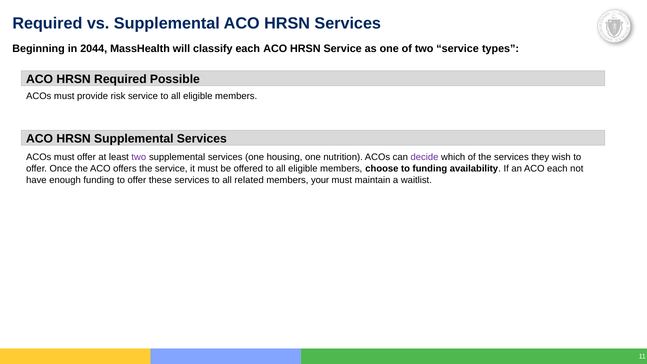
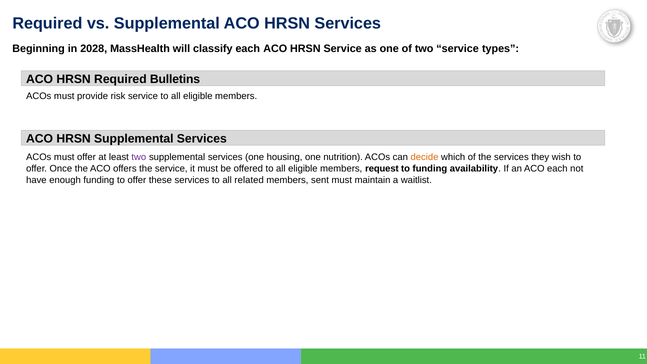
2044: 2044 -> 2028 (94, 49)
Possible: Possible -> Bulletins (175, 79)
decide colour: purple -> orange (425, 157)
choose: choose -> request (382, 169)
your: your -> sent (320, 180)
